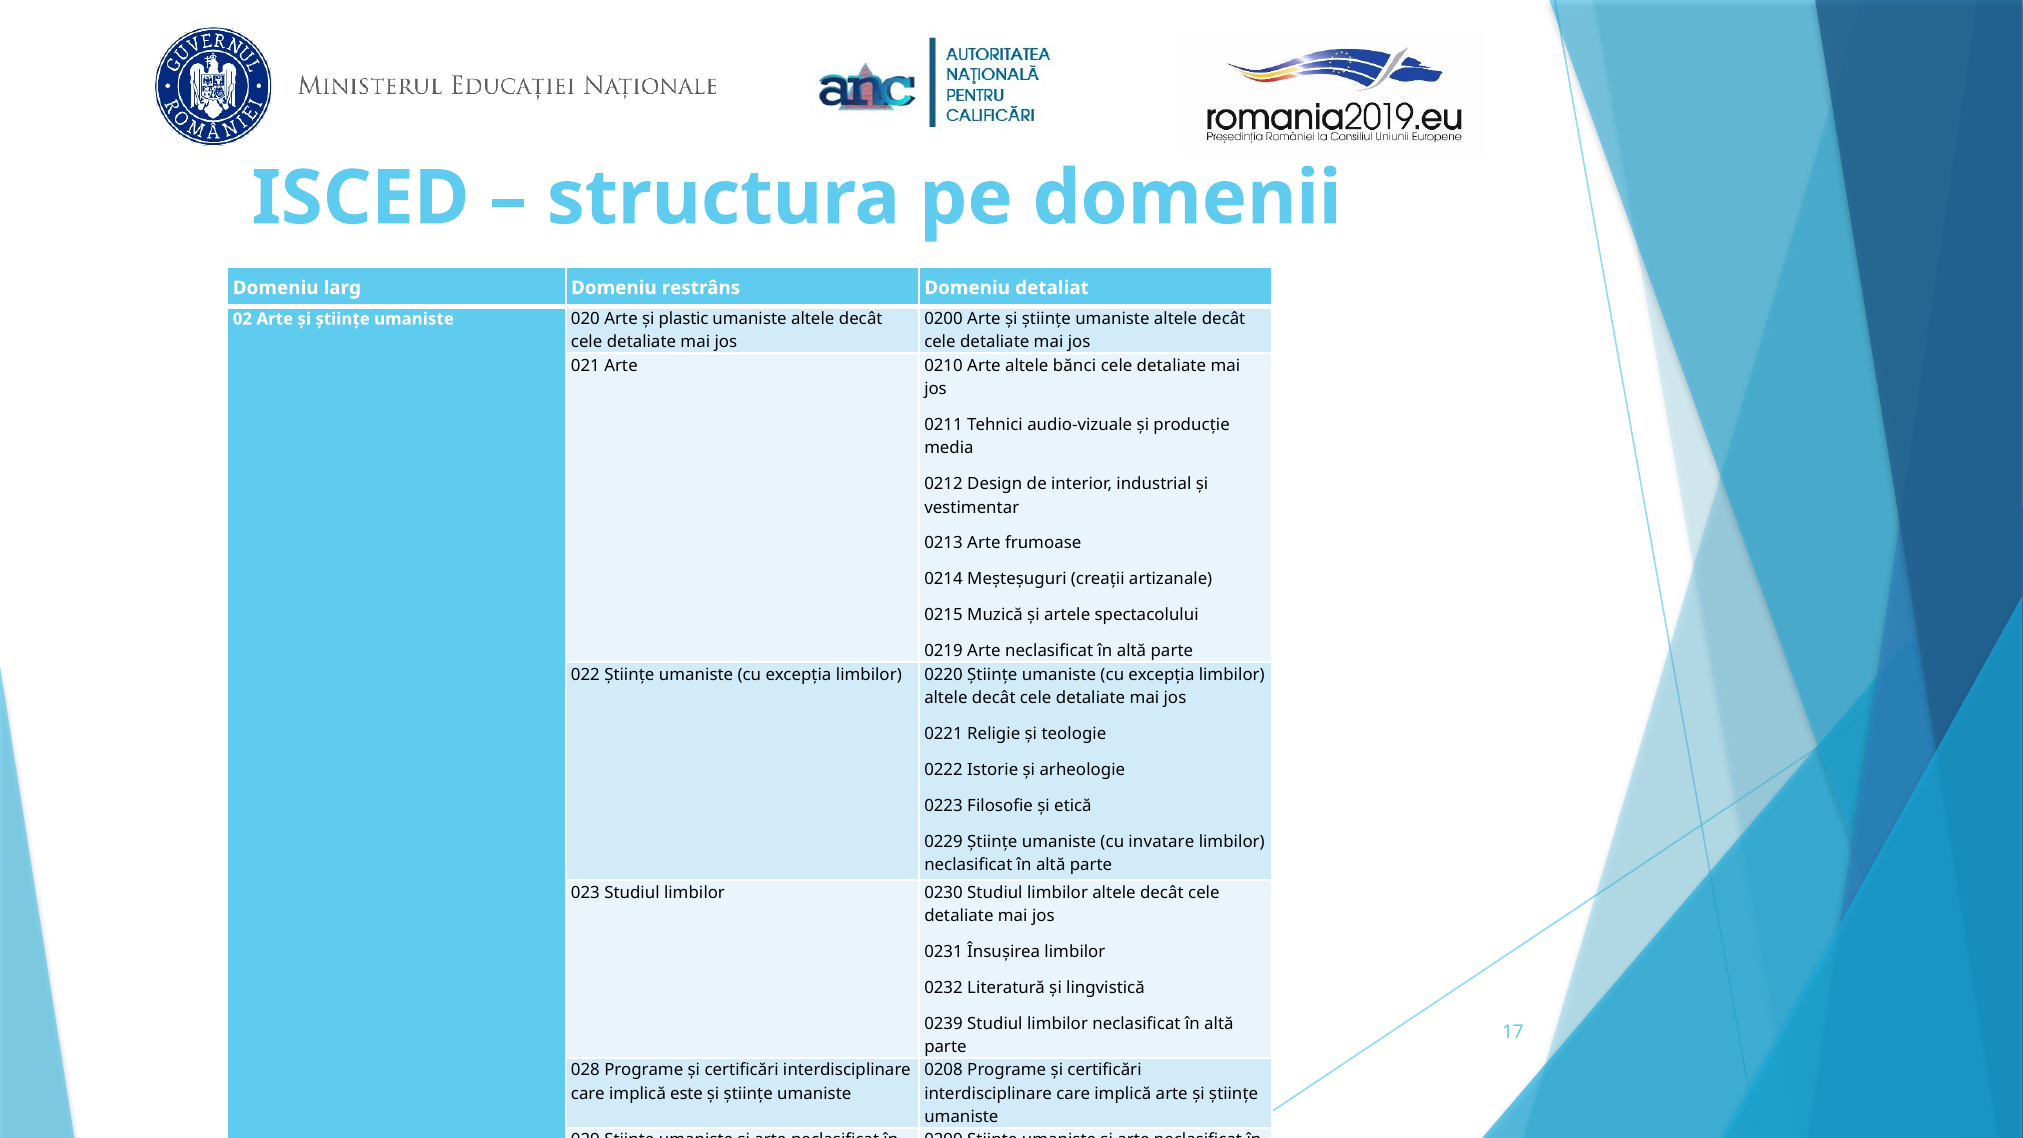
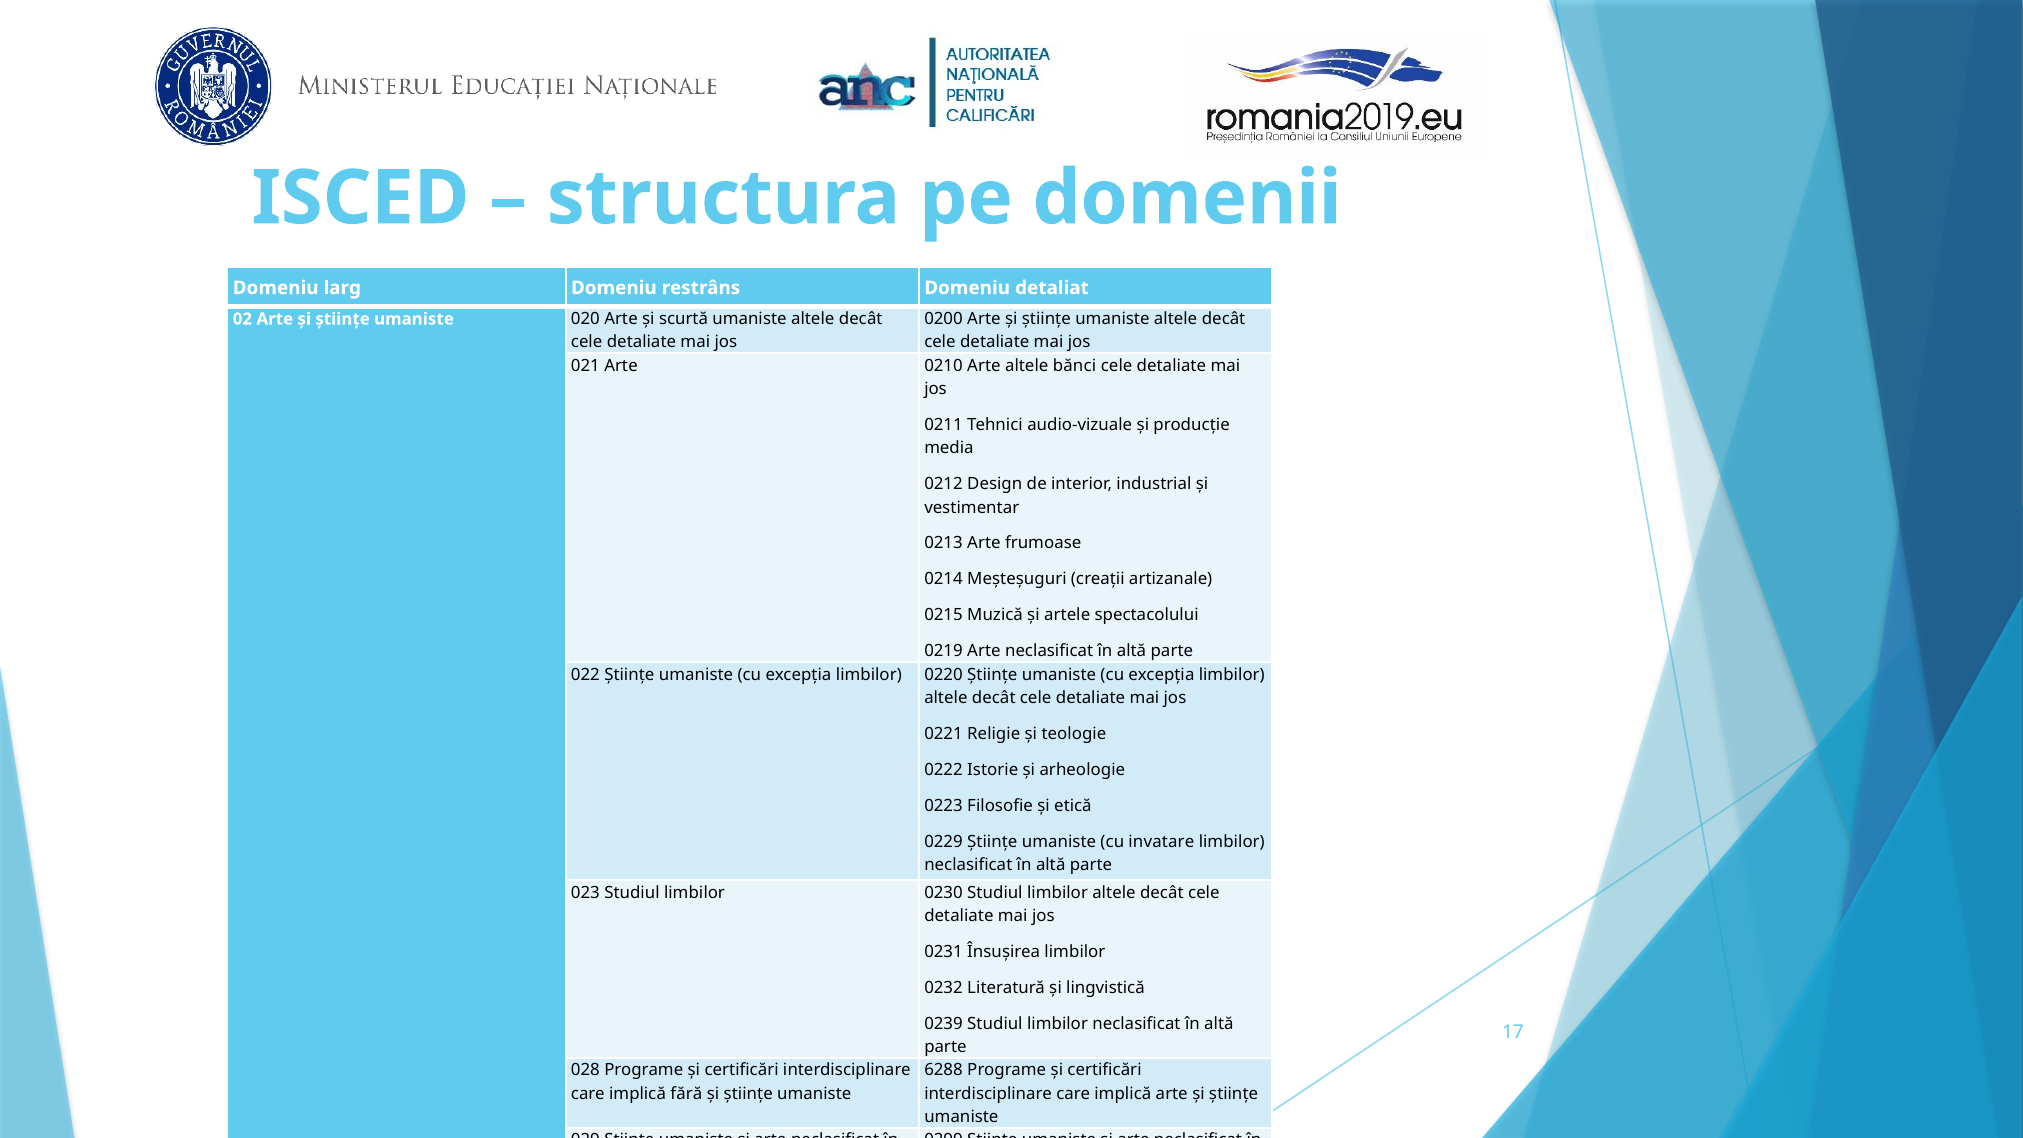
plastic: plastic -> scurtă (684, 319)
0208: 0208 -> 6288 (943, 1070)
este: este -> fără (686, 1094)
